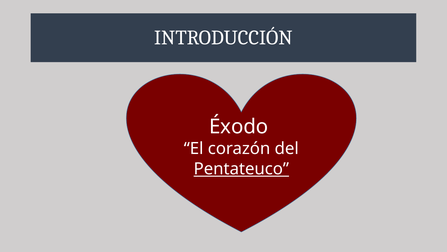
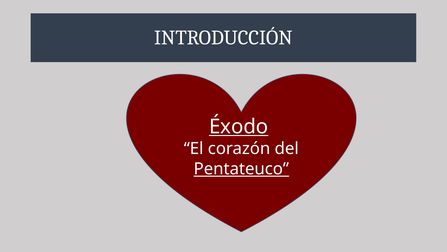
Éxodo underline: none -> present (239, 126)
